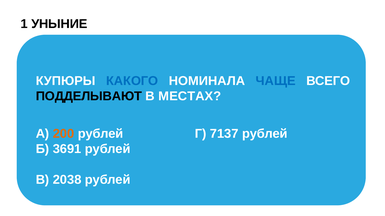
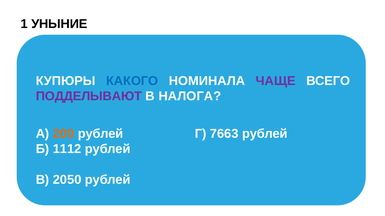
ЧАЩЕ colour: blue -> purple (276, 81)
ПОДДЕЛЫВАЮТ colour: black -> purple (89, 96)
МЕСТАХ: МЕСТАХ -> НАЛОГА (190, 96)
7137: 7137 -> 7663 (224, 134)
3691: 3691 -> 1112 (67, 149)
2038: 2038 -> 2050 (67, 180)
